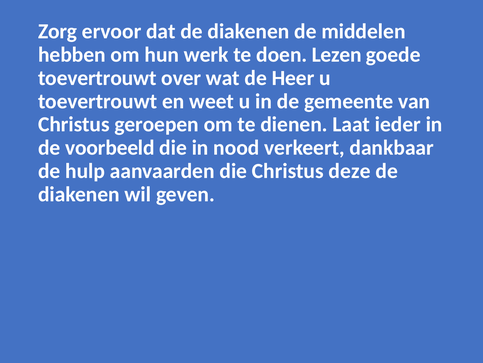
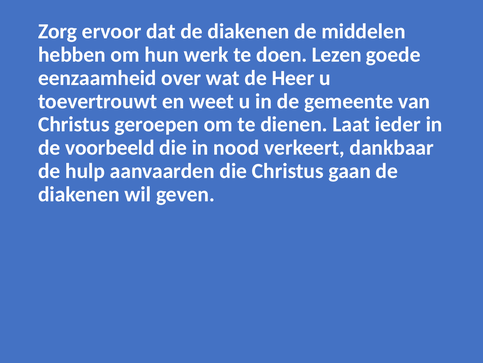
toevertrouwt: toevertrouwt -> eenzaamheid (97, 78)
deze: deze -> gaan (350, 171)
